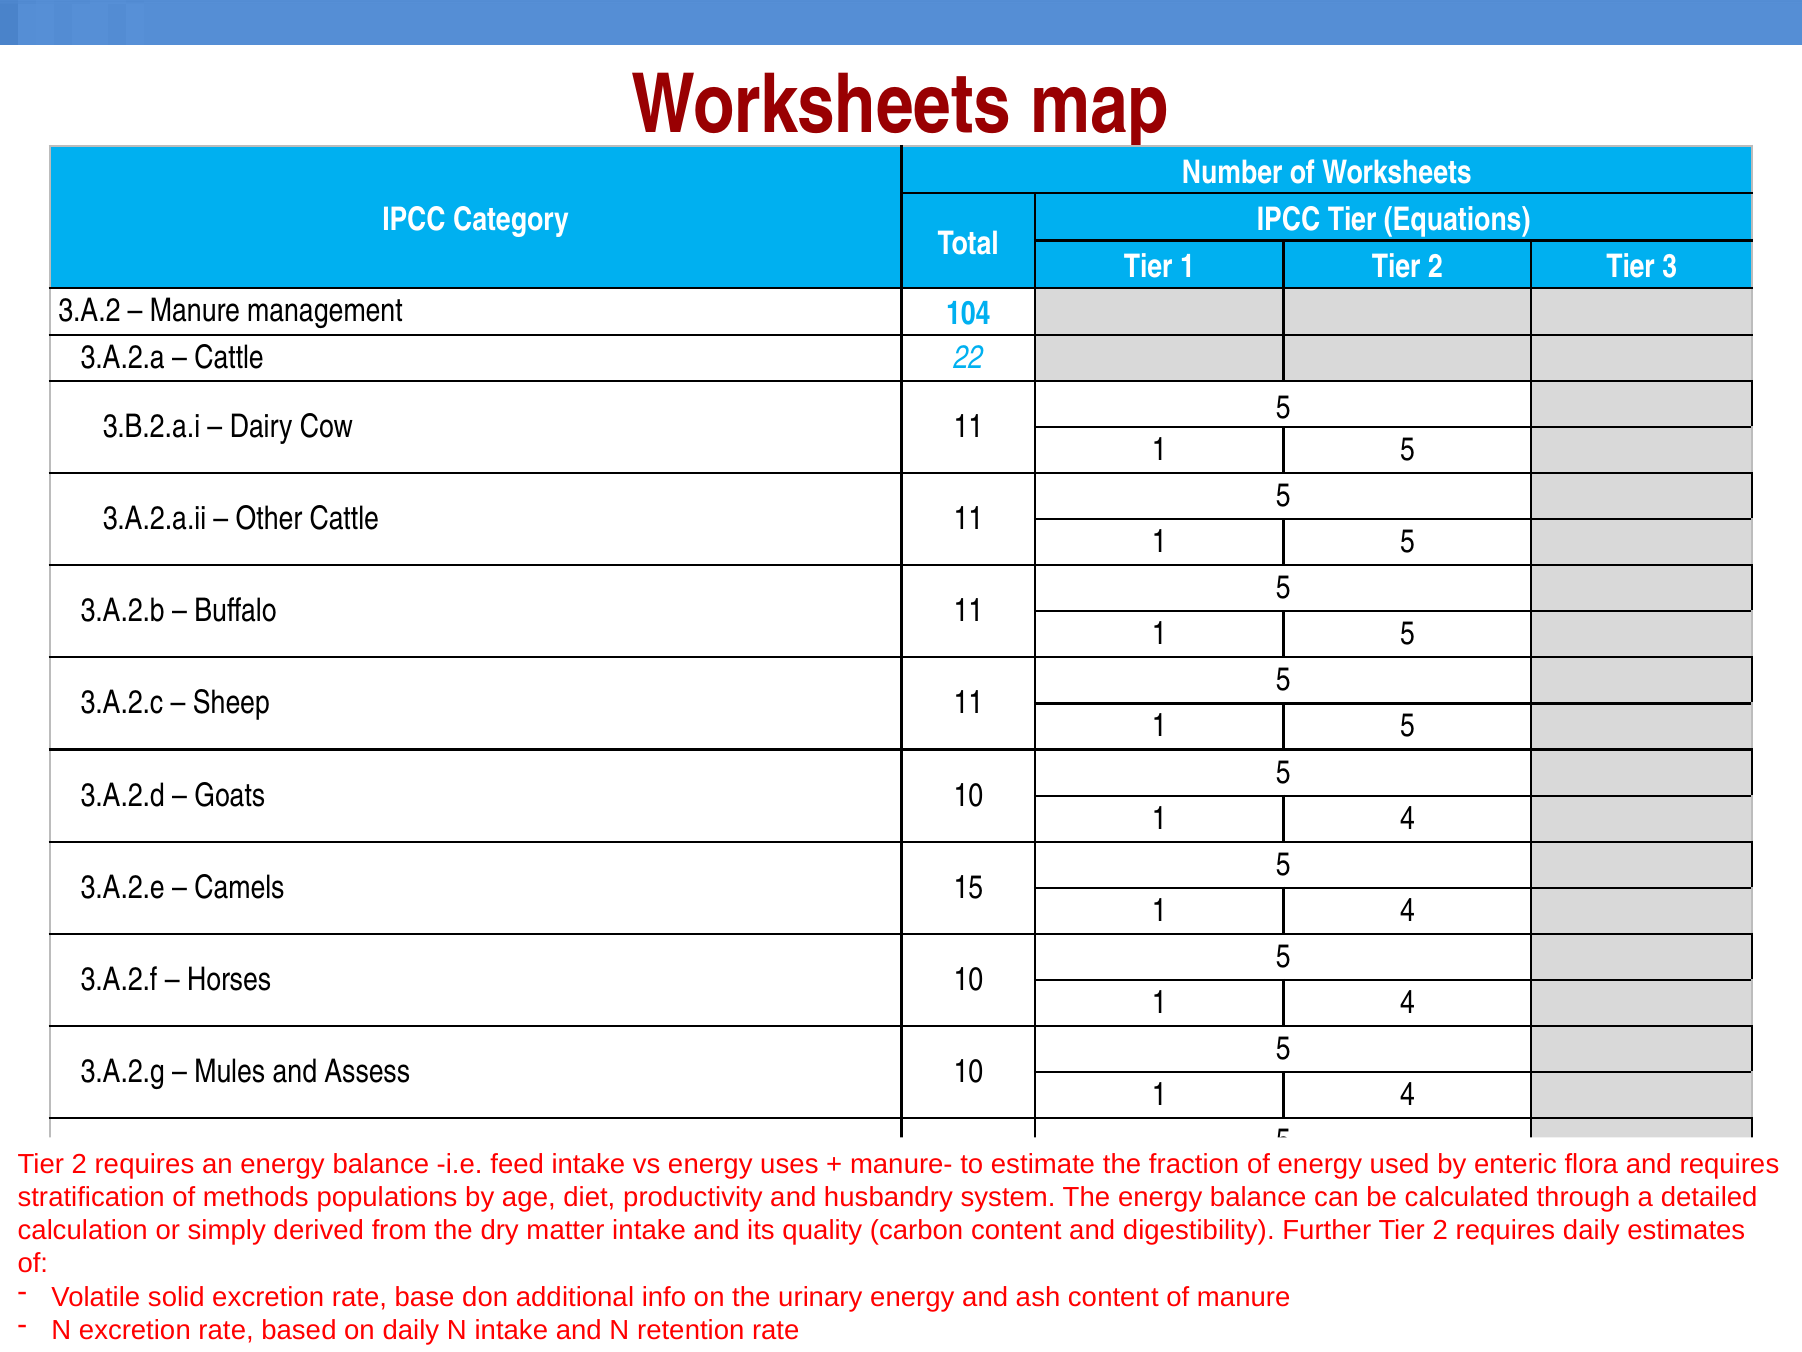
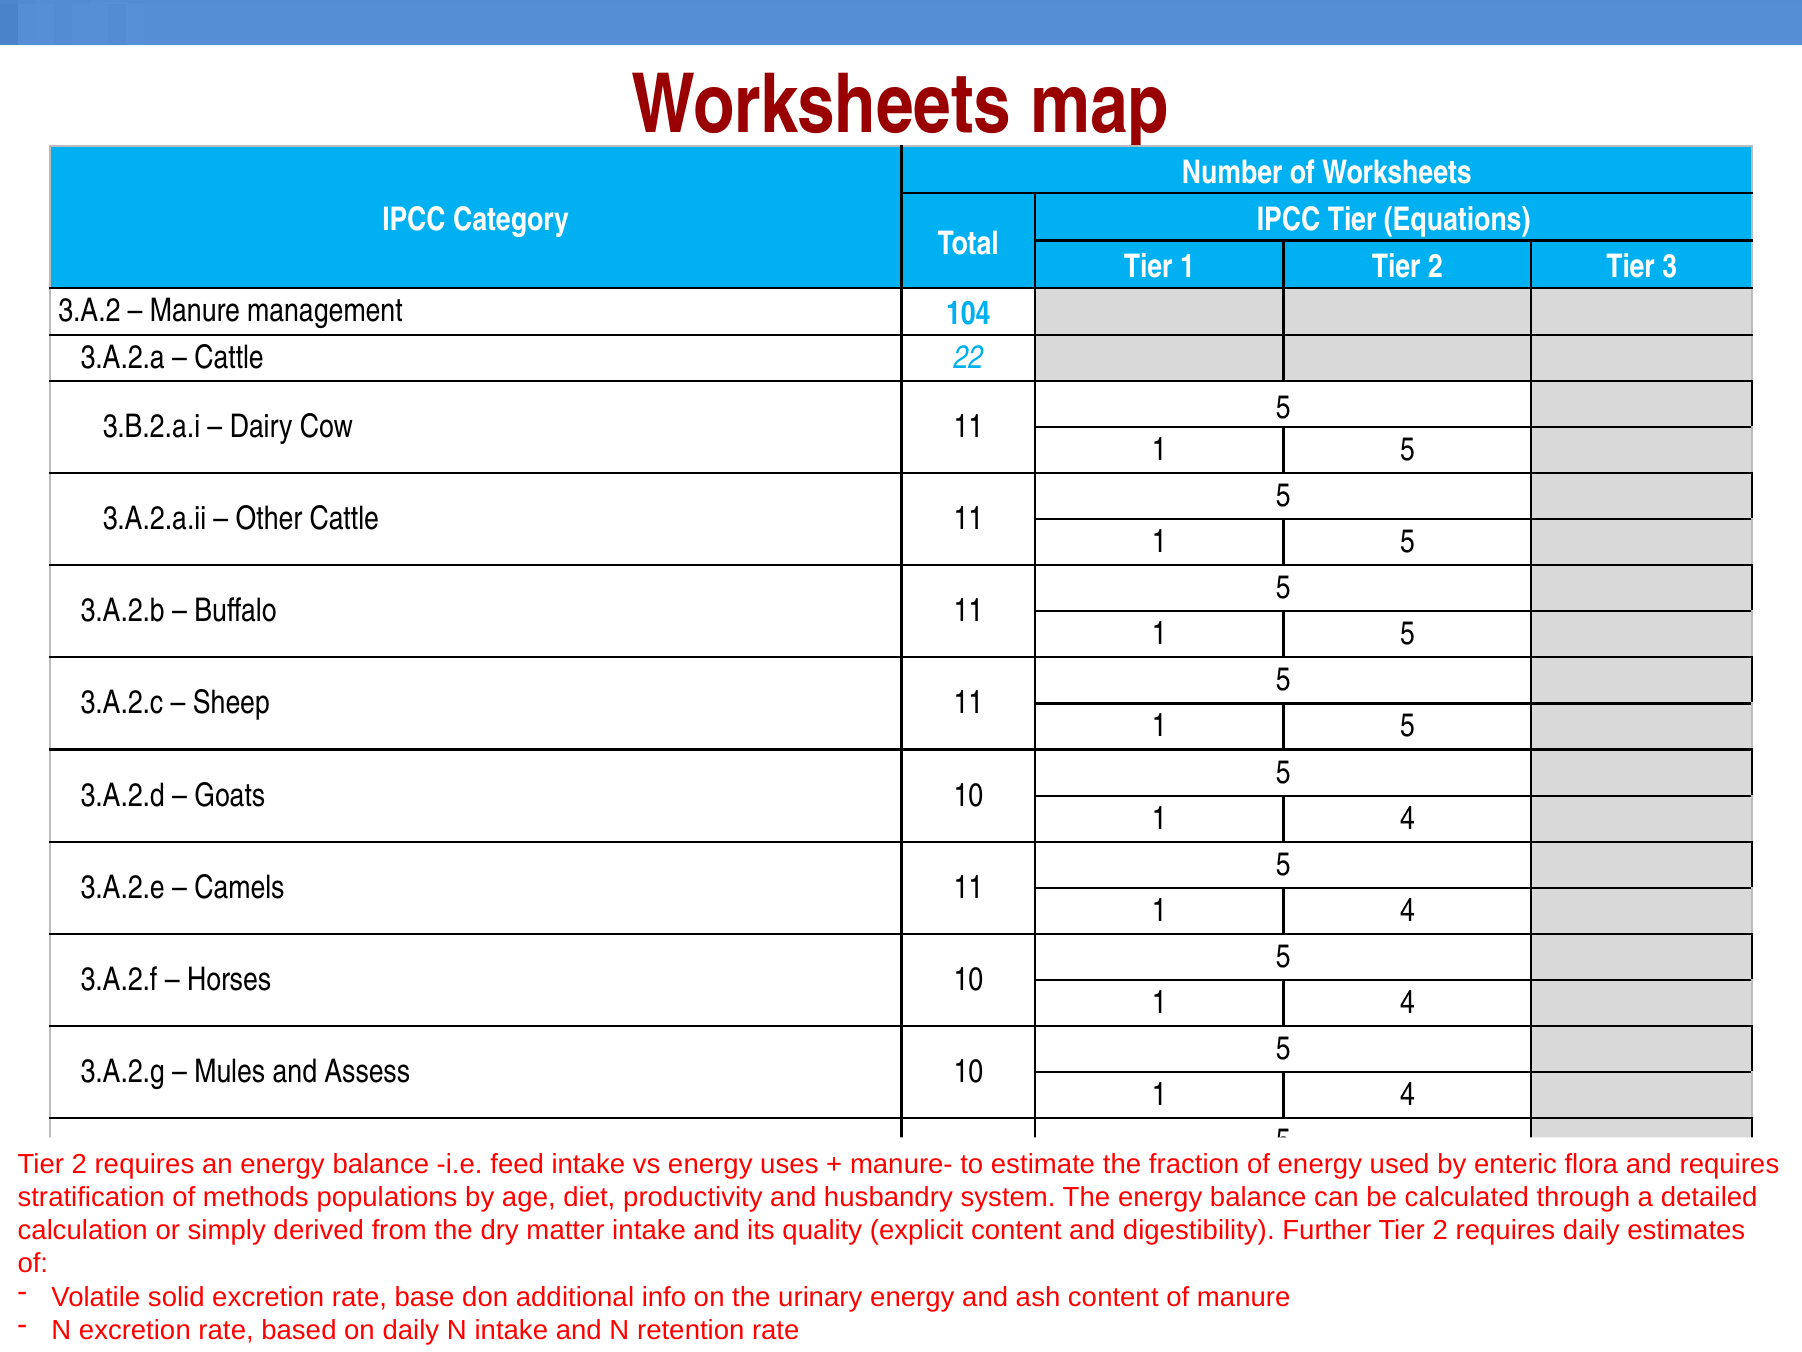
Camels 15: 15 -> 11 (968, 887)
carbon: carbon -> explicit (917, 1230)
